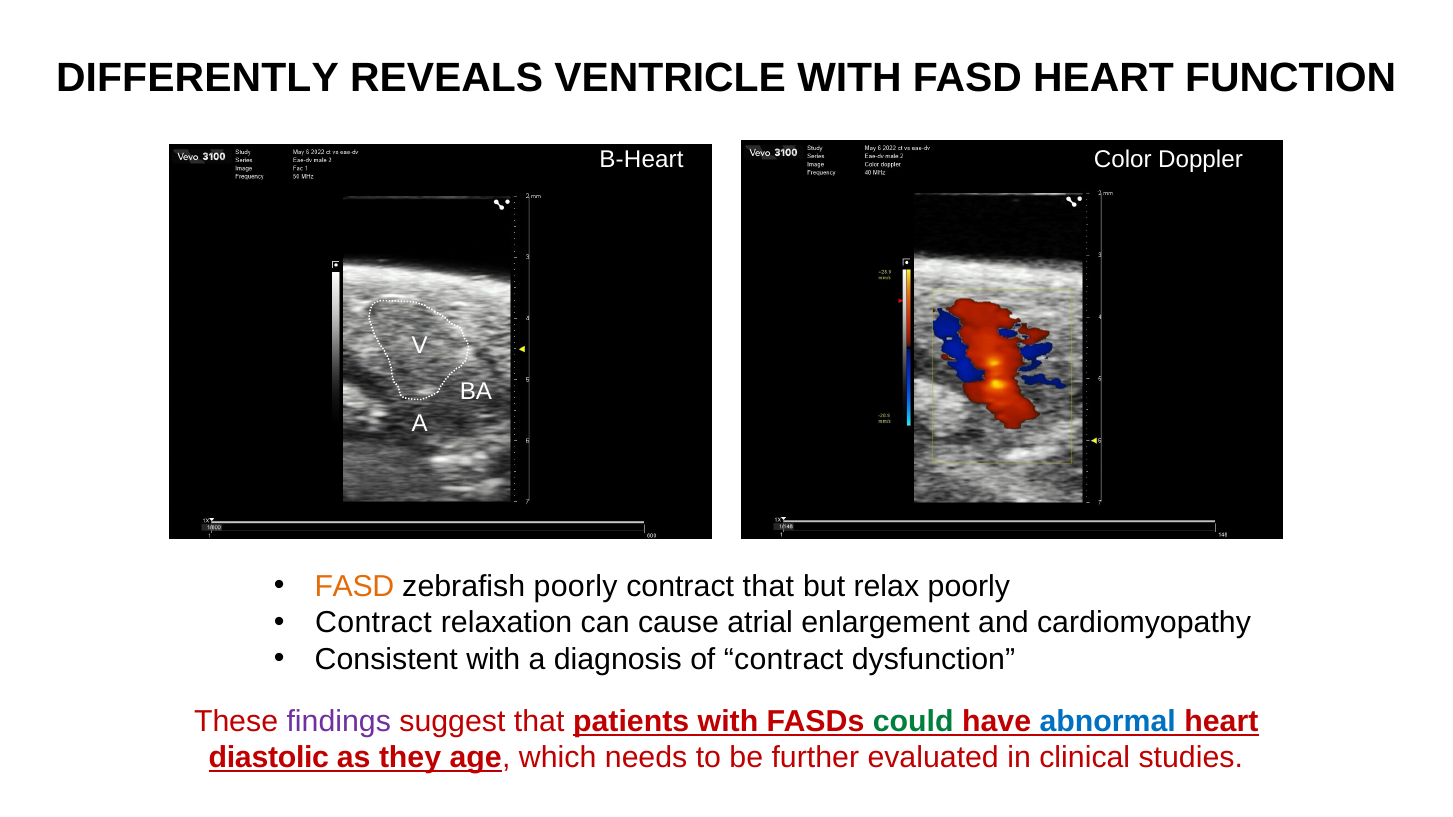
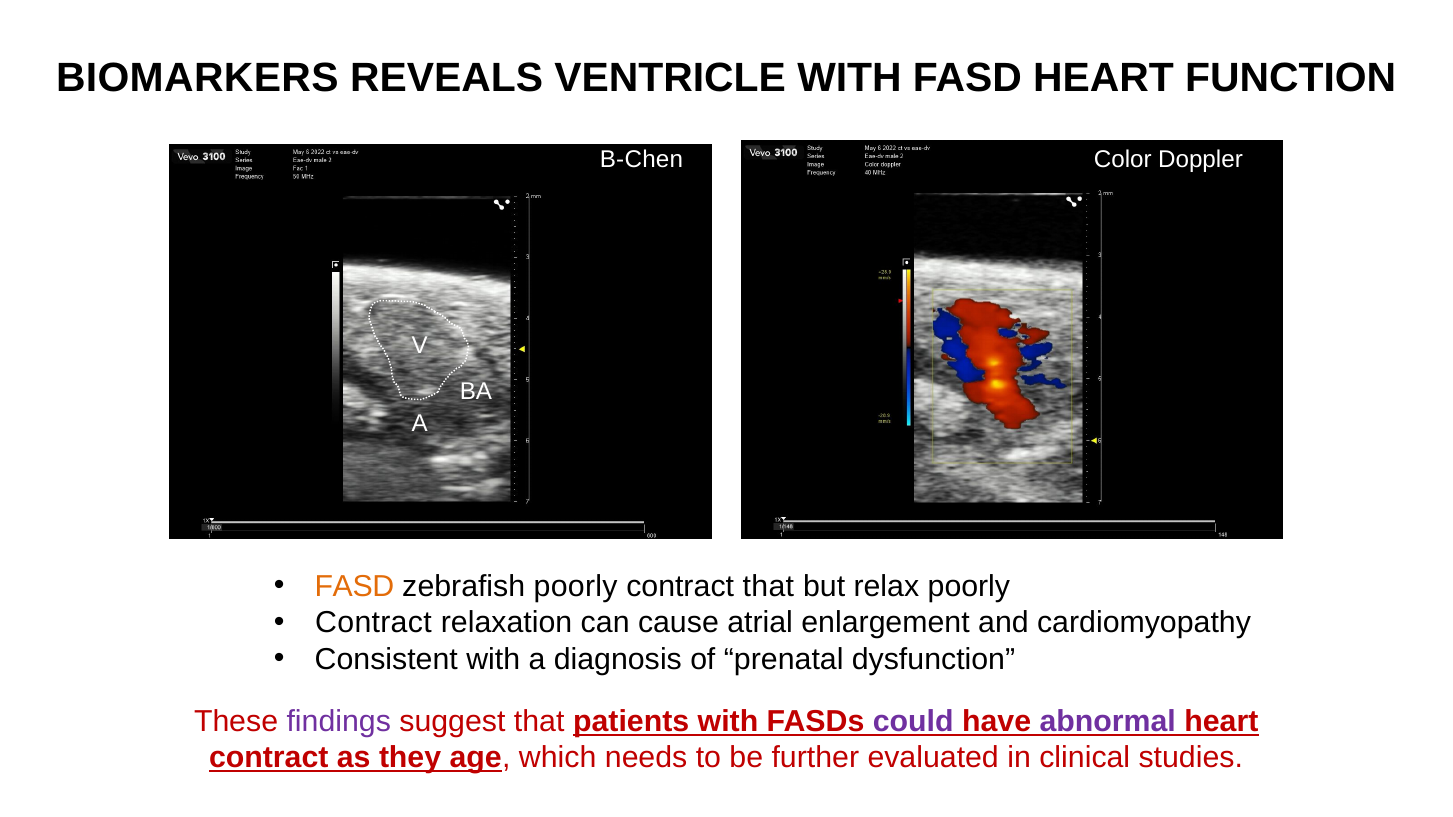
DIFFERENTLY: DIFFERENTLY -> BIOMARKERS (197, 79)
B-Heart: B-Heart -> B-Chen (641, 160)
of contract: contract -> prenatal (784, 659)
could colour: green -> purple (913, 722)
abnormal colour: blue -> purple (1108, 722)
diastolic: diastolic -> contract (269, 758)
